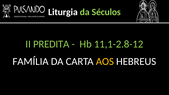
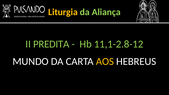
Liturgia colour: white -> yellow (63, 12)
Séculos: Séculos -> Aliança (106, 12)
FAMÍLIA: FAMÍLIA -> MUNDO (31, 62)
